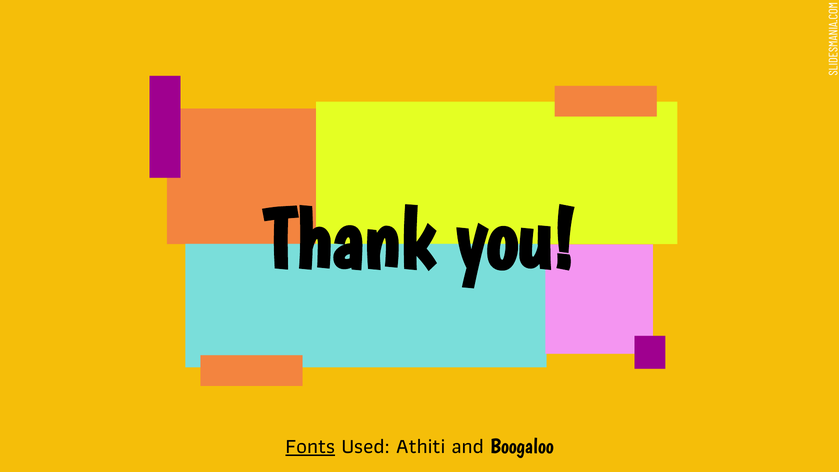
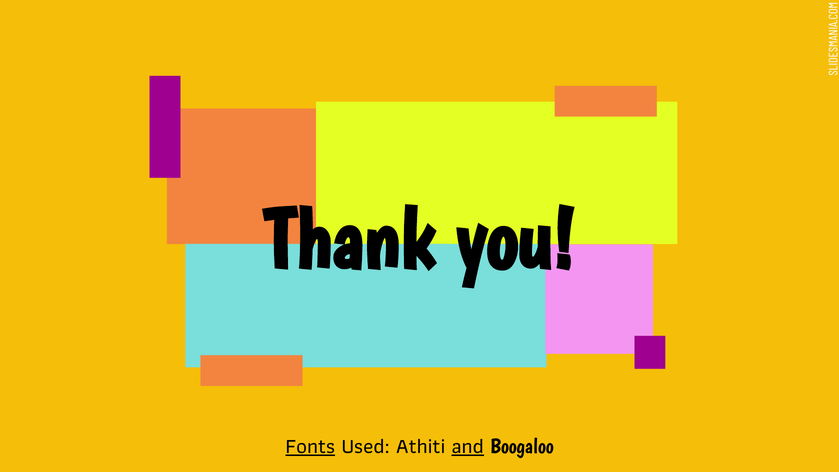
and underline: none -> present (468, 446)
